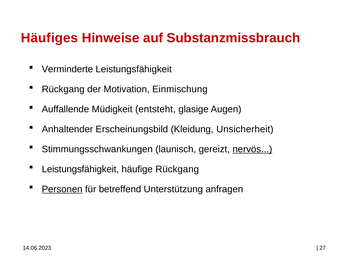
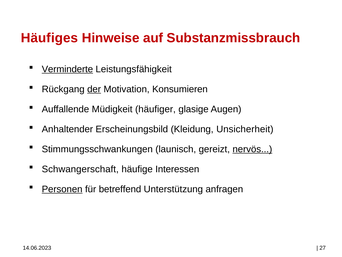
Verminderte underline: none -> present (67, 69)
der underline: none -> present (94, 89)
Einmischung: Einmischung -> Konsumieren (180, 89)
entsteht: entsteht -> häufiger (155, 109)
Leistungsfähigkeit: Leistungsfähigkeit -> Schwangerschaft (80, 169)
häufige Rückgang: Rückgang -> Interessen (177, 169)
